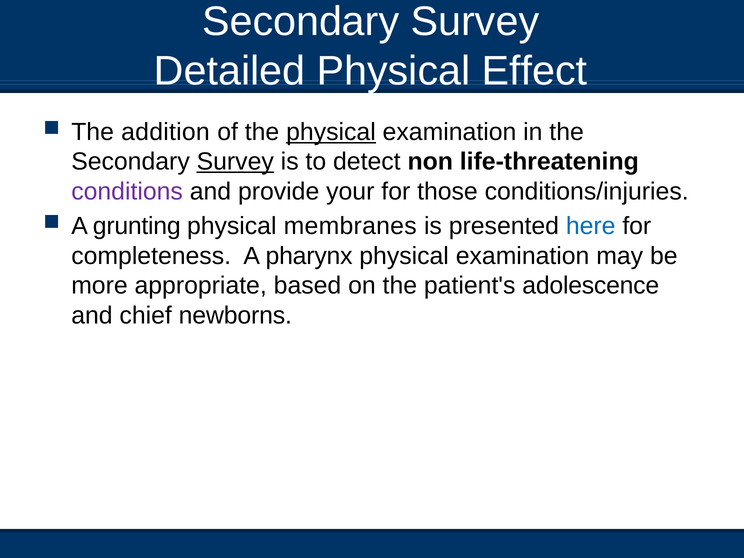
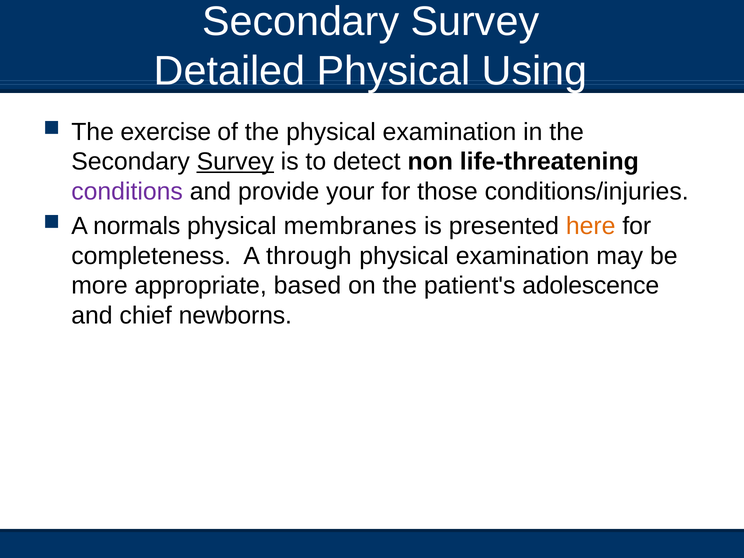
Effect: Effect -> Using (535, 71)
addition: addition -> exercise (166, 132)
physical underline: present -> none (331, 132)
grunting: grunting -> normals (137, 226)
here colour: blue -> orange (591, 226)
pharynx: pharynx -> through (309, 256)
